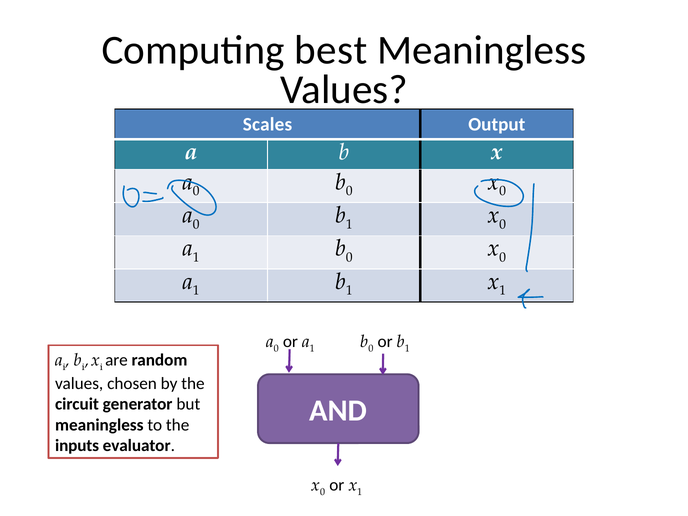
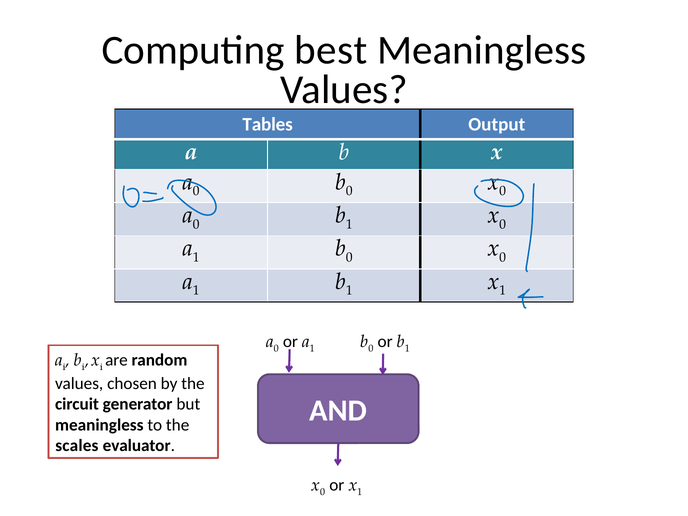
Scales: Scales -> Tables (268, 124)
inputs: inputs -> scales (77, 446)
